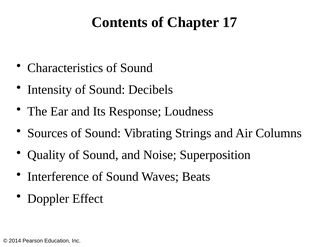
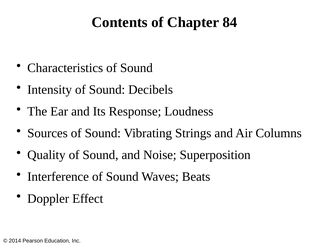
17: 17 -> 84 (230, 22)
